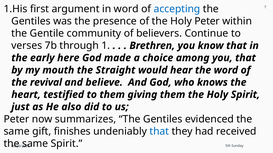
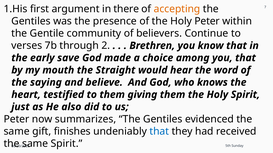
in word: word -> there (126, 9)
accepting colour: blue -> orange (177, 9)
1: 1 -> 2 (106, 46)
here: here -> save (68, 58)
revival: revival -> saying (46, 83)
